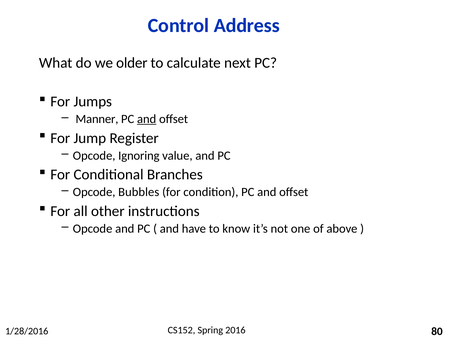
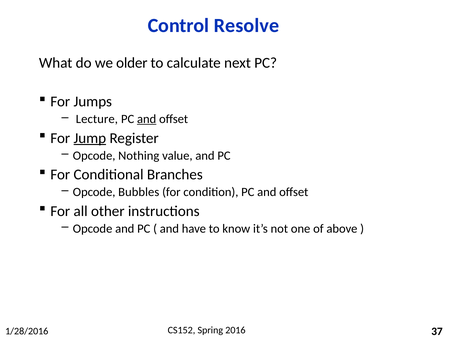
Address: Address -> Resolve (247, 26)
Manner: Manner -> Lecture (97, 119)
Jump underline: none -> present (90, 138)
Ignoring: Ignoring -> Nothing (139, 156)
80: 80 -> 37 (437, 332)
